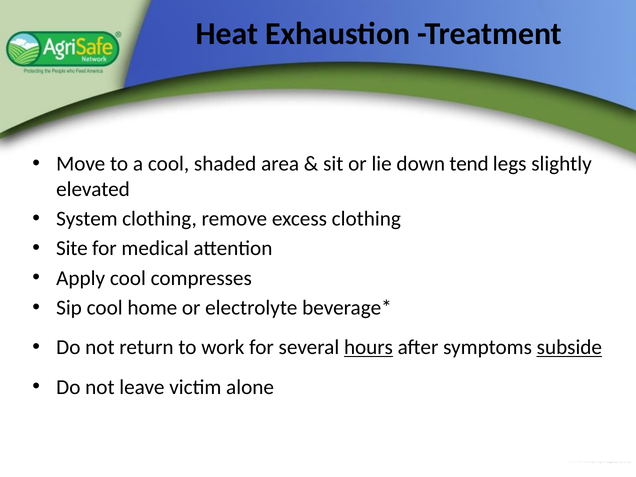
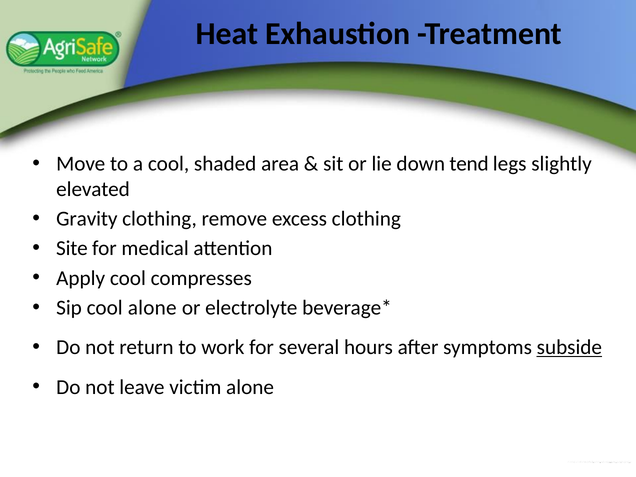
System: System -> Gravity (87, 219)
cool home: home -> alone (152, 308)
hours underline: present -> none (368, 347)
